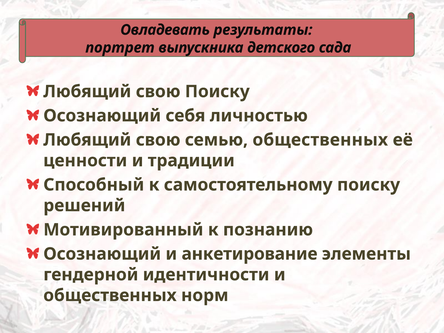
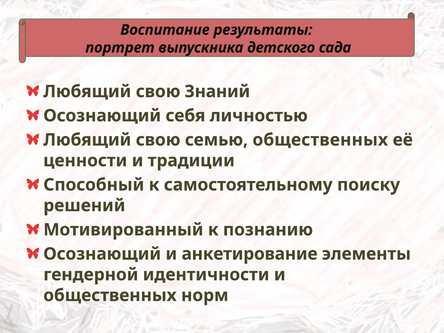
Овладевать: Овладевать -> Воспитание (165, 30)
свою Поиску: Поиску -> Знаний (217, 91)
